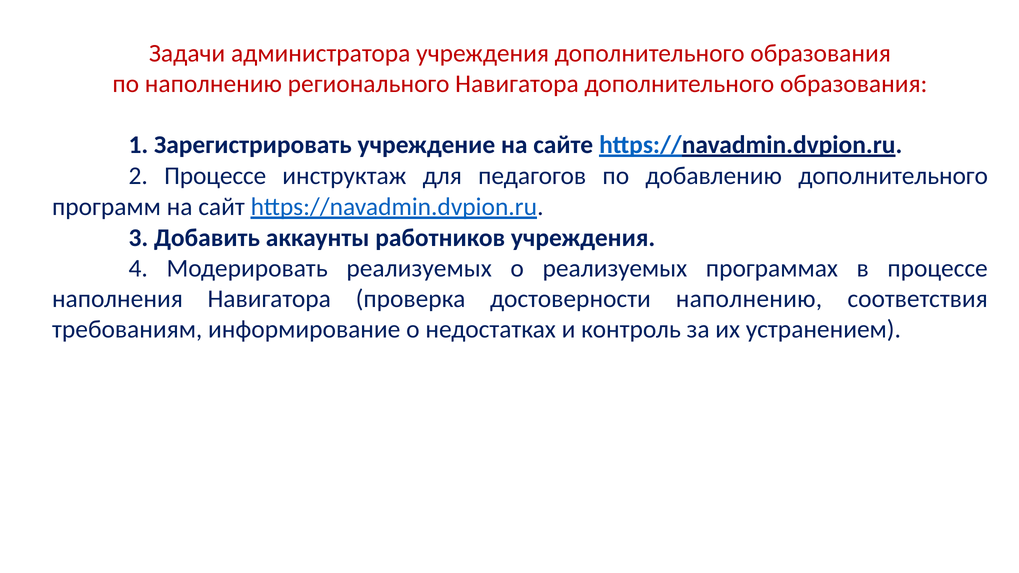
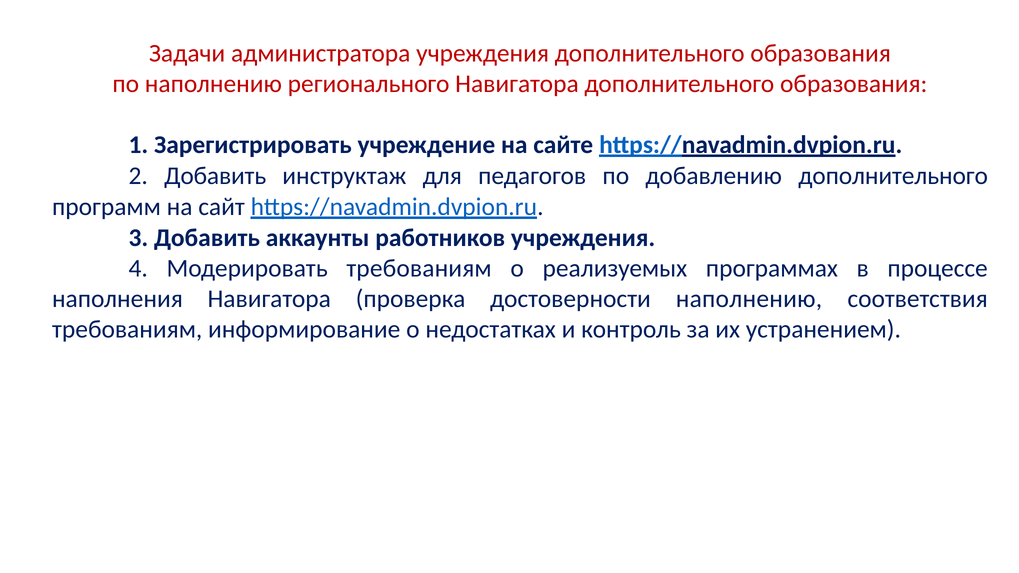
2 Процессе: Процессе -> Добавить (215, 176)
Модерировать реализуемых: реализуемых -> требованиям (419, 268)
